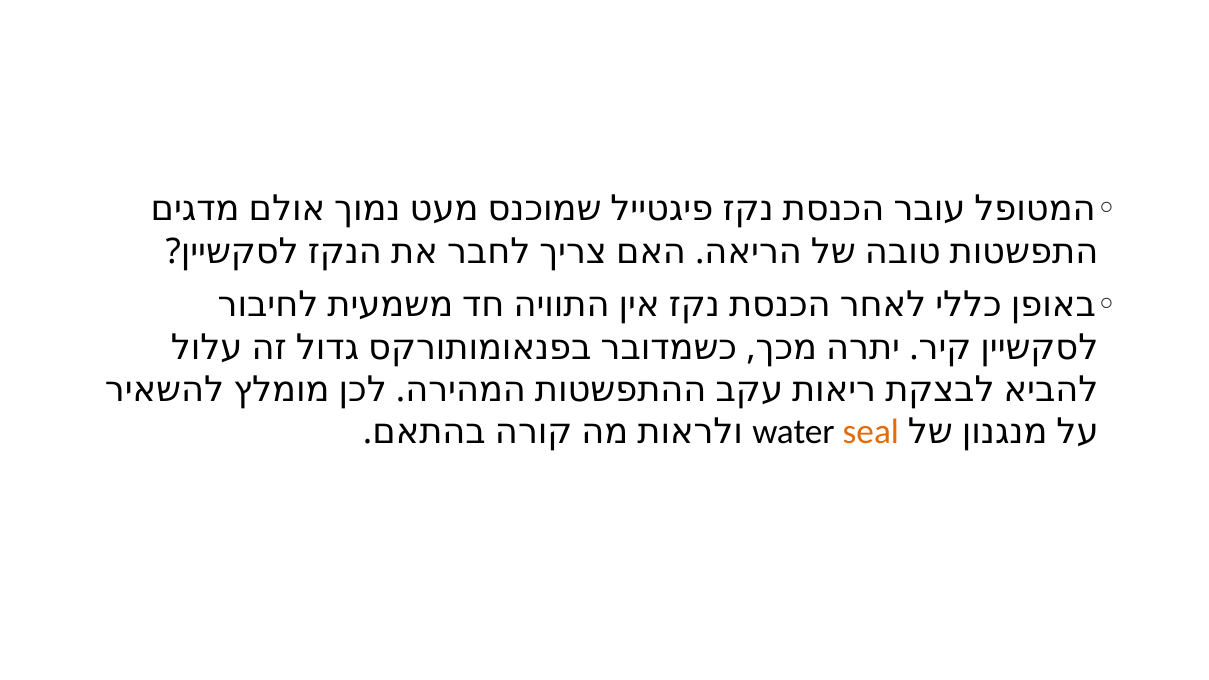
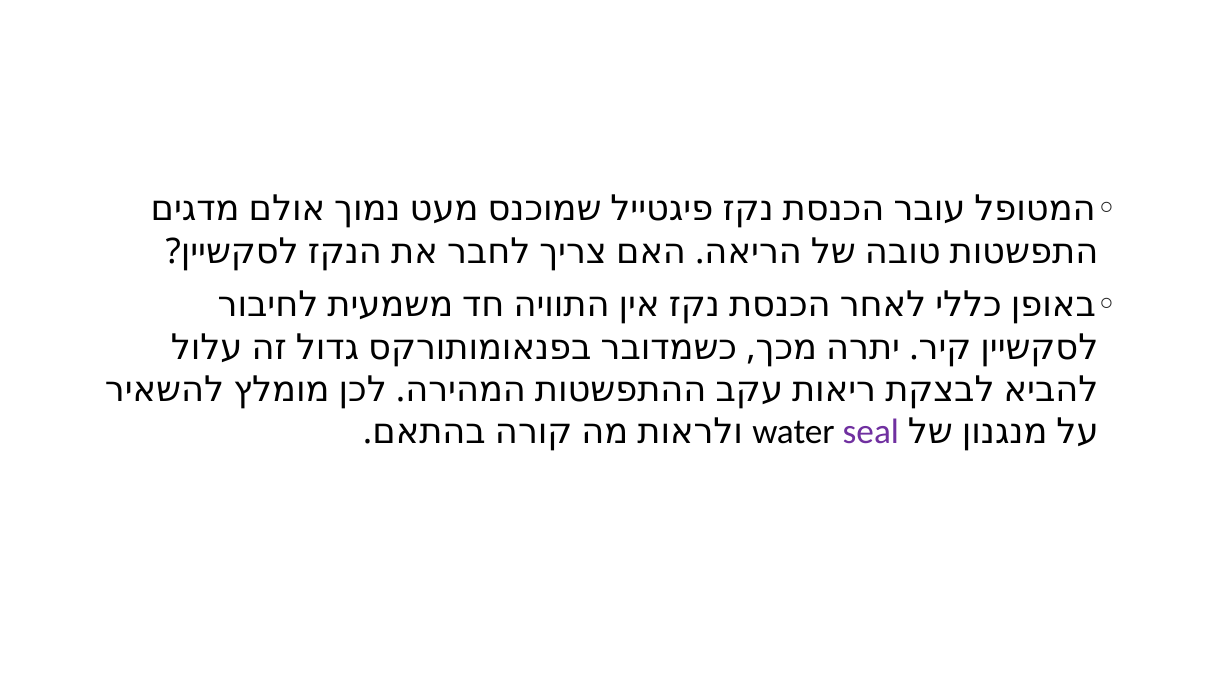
seal colour: orange -> purple (871, 432)
